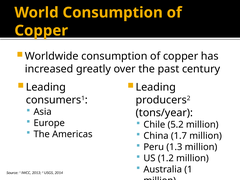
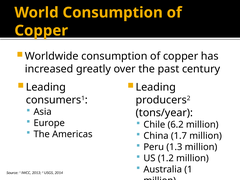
5.2: 5.2 -> 6.2 (176, 125)
